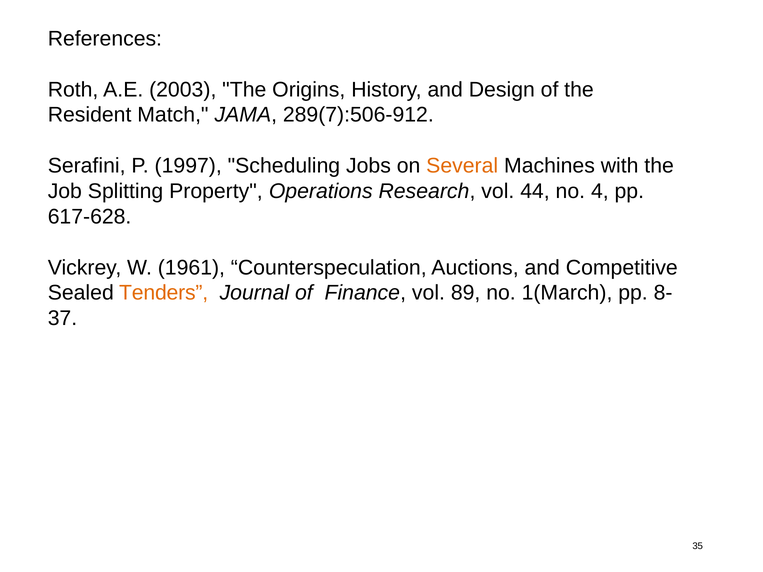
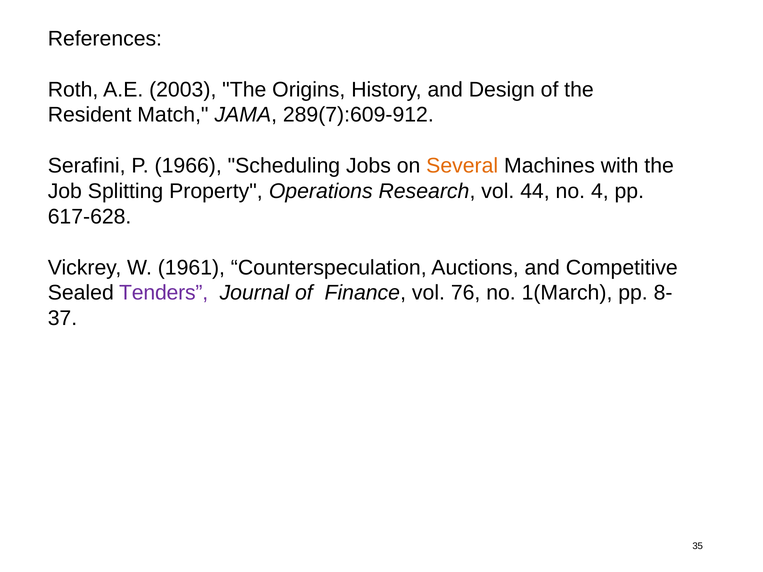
289(7):506-912: 289(7):506-912 -> 289(7):609-912 (358, 115)
1997: 1997 -> 1966 (188, 166)
Tenders colour: orange -> purple (164, 293)
89: 89 -> 76 (466, 293)
